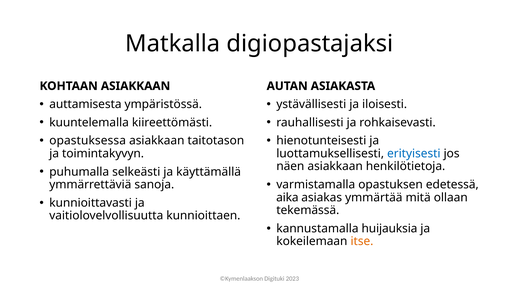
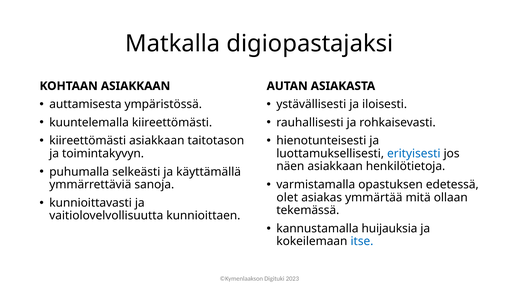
opastuksessa: opastuksessa -> kiireettömästi (88, 141)
aika: aika -> olet (287, 197)
itse colour: orange -> blue (362, 241)
